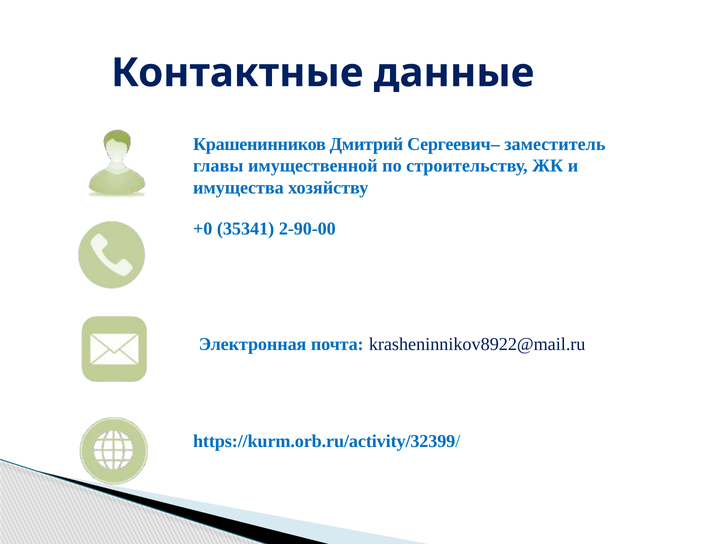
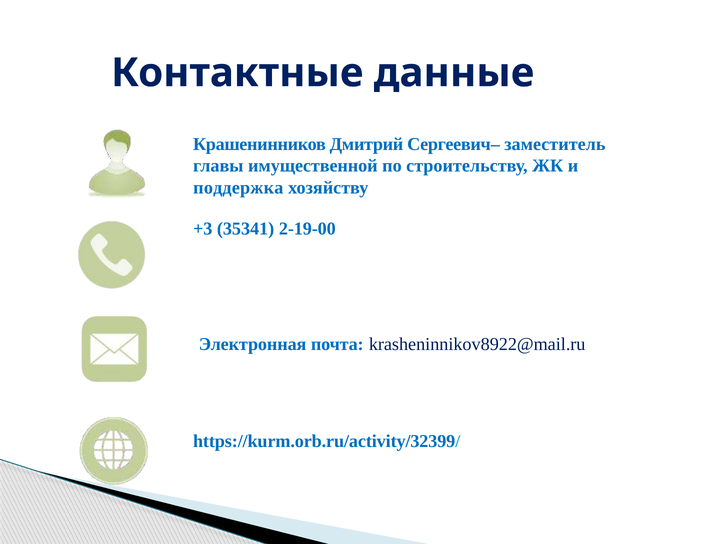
имущества: имущества -> поддержка (238, 188)
+0: +0 -> +3 (203, 229)
2-90-00: 2-90-00 -> 2-19-00 (307, 229)
